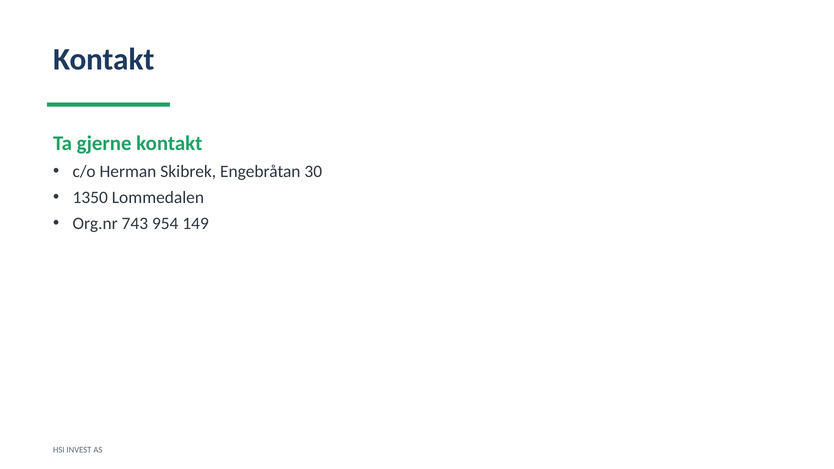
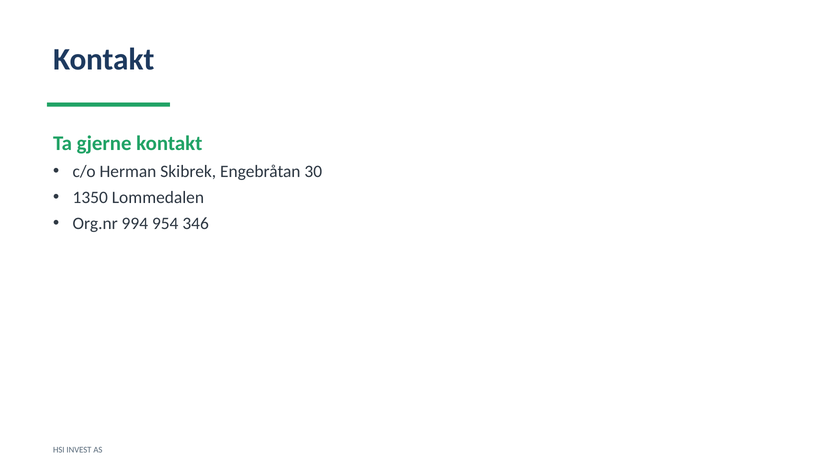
743: 743 -> 994 (135, 224)
149: 149 -> 346 (196, 224)
